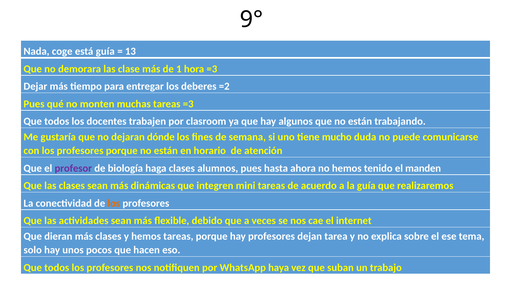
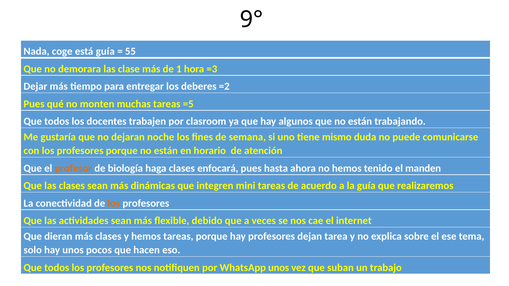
13: 13 -> 55 (130, 52)
tareas =3: =3 -> =5 (188, 104)
dónde: dónde -> noche (161, 137)
mucho: mucho -> mismo (337, 137)
profesor colour: purple -> orange (73, 168)
alumnos: alumnos -> enfocará (218, 168)
WhatsApp haya: haya -> unos (279, 268)
